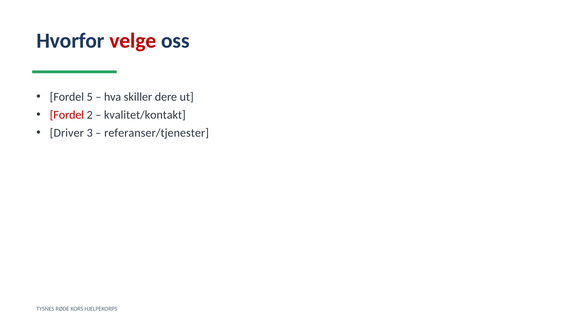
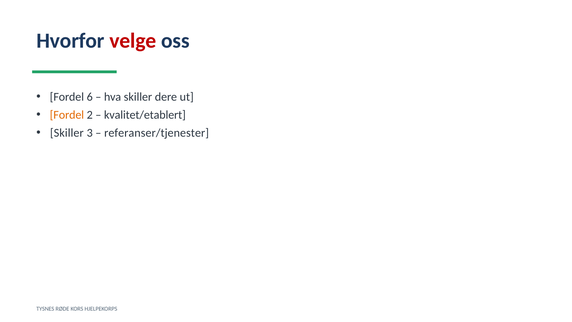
5: 5 -> 6 (90, 97)
Fordel colour: red -> orange (67, 115)
kvalitet/kontakt: kvalitet/kontakt -> kvalitet/etablert (145, 115)
Driver: Driver -> Skiller (67, 133)
